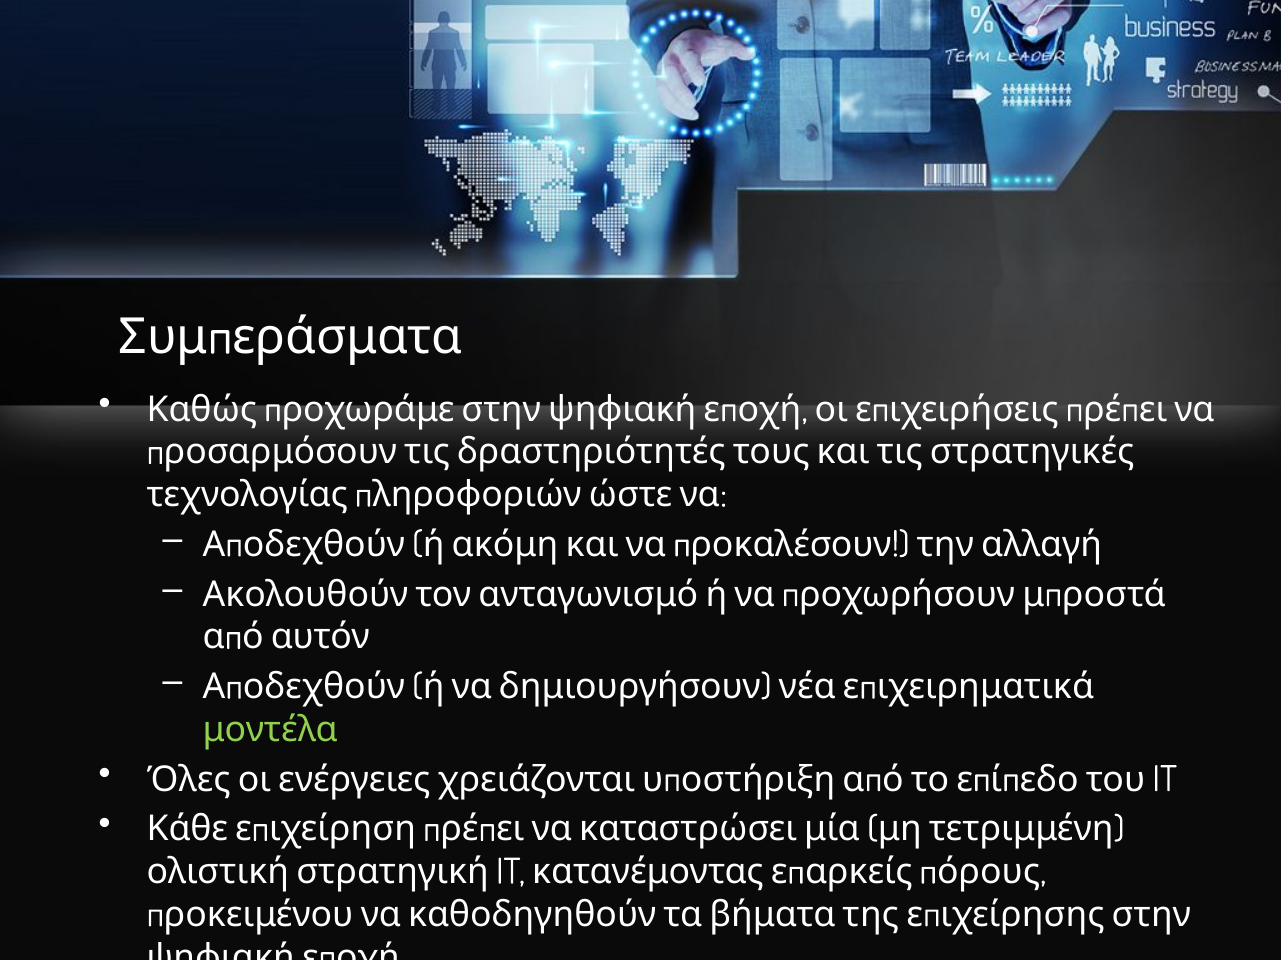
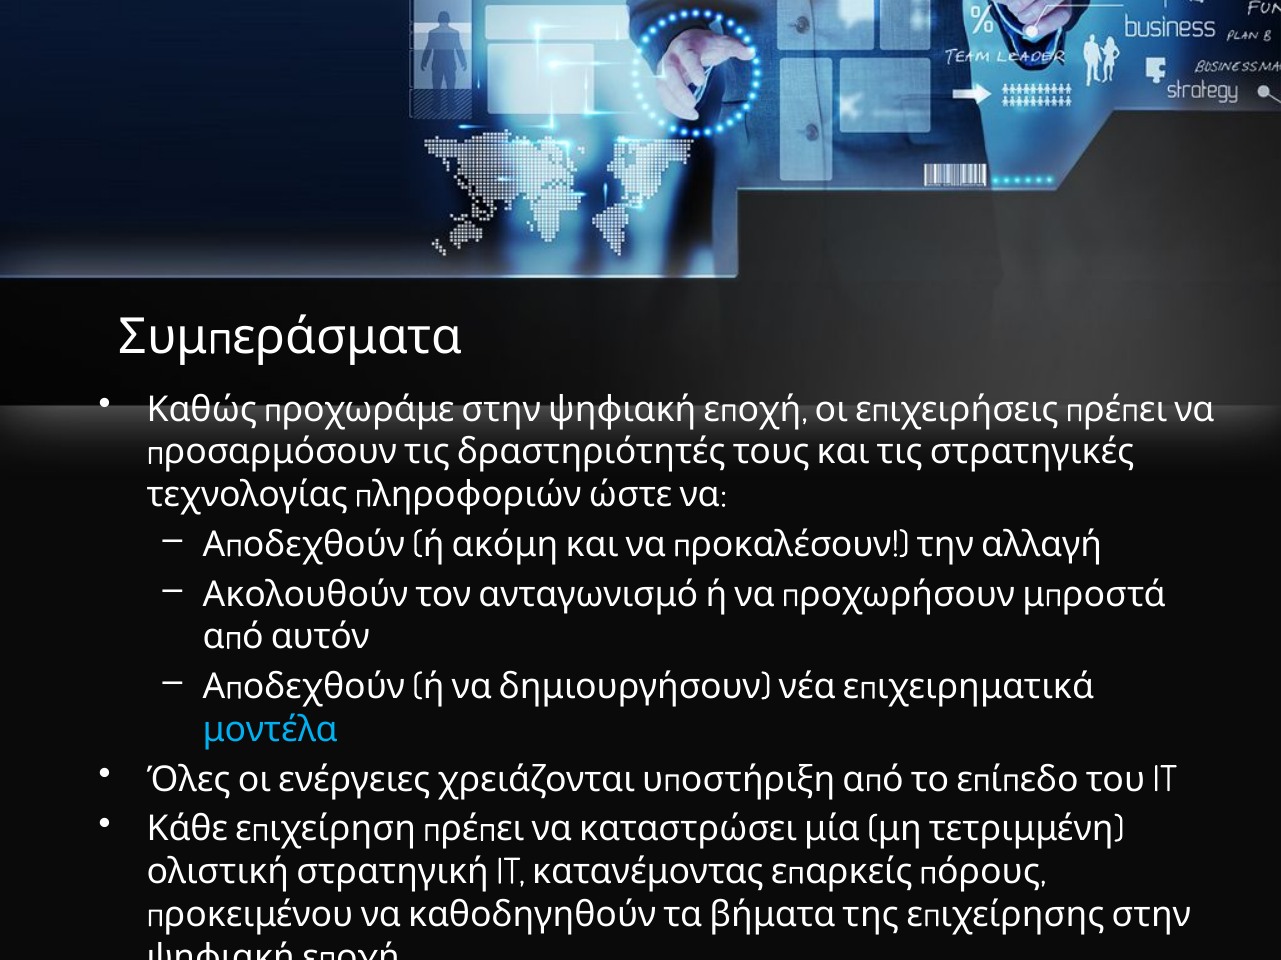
μοντέλα colour: light green -> light blue (270, 730)
